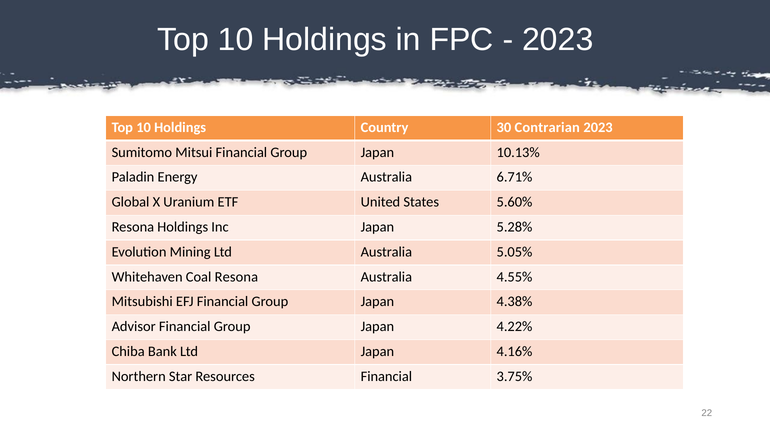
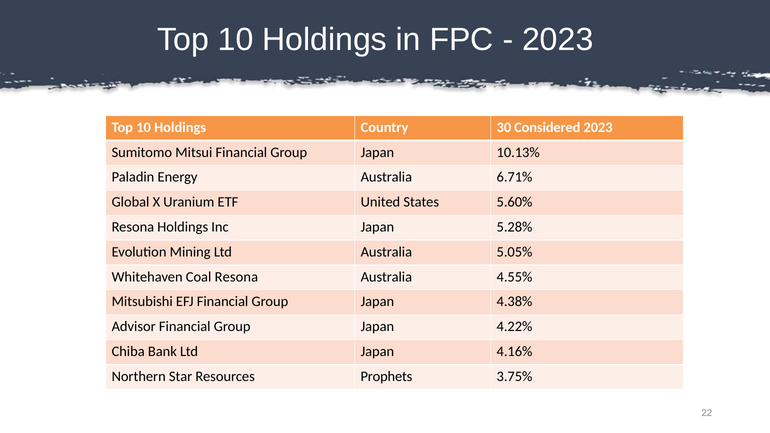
Contrarian: Contrarian -> Considered (547, 127)
Resources Financial: Financial -> Prophets (386, 377)
